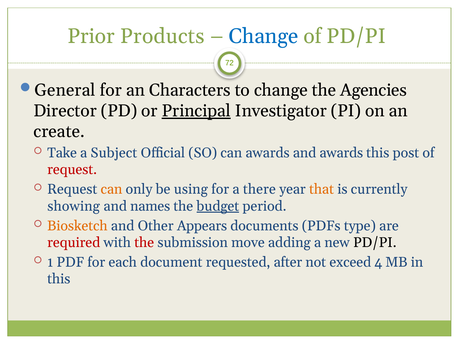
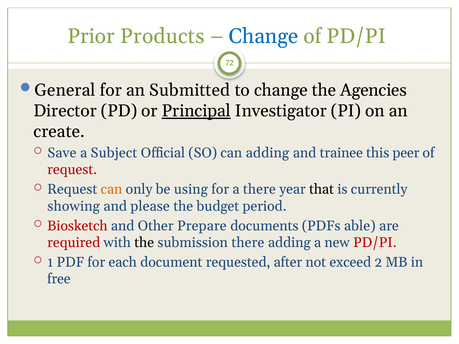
Characters: Characters -> Submitted (190, 90)
Take: Take -> Save (62, 153)
can awards: awards -> adding (267, 153)
and awards: awards -> trainee (341, 153)
post: post -> peer (406, 153)
that colour: orange -> black (322, 189)
names: names -> please (150, 206)
budget underline: present -> none (218, 206)
Biosketch colour: orange -> red (77, 226)
Appears: Appears -> Prepare (202, 226)
type: type -> able (360, 226)
the colour: red -> black (144, 243)
submission move: move -> there (248, 243)
PD/PI colour: black -> red (375, 243)
4: 4 -> 2 (378, 262)
this: this -> free (59, 279)
